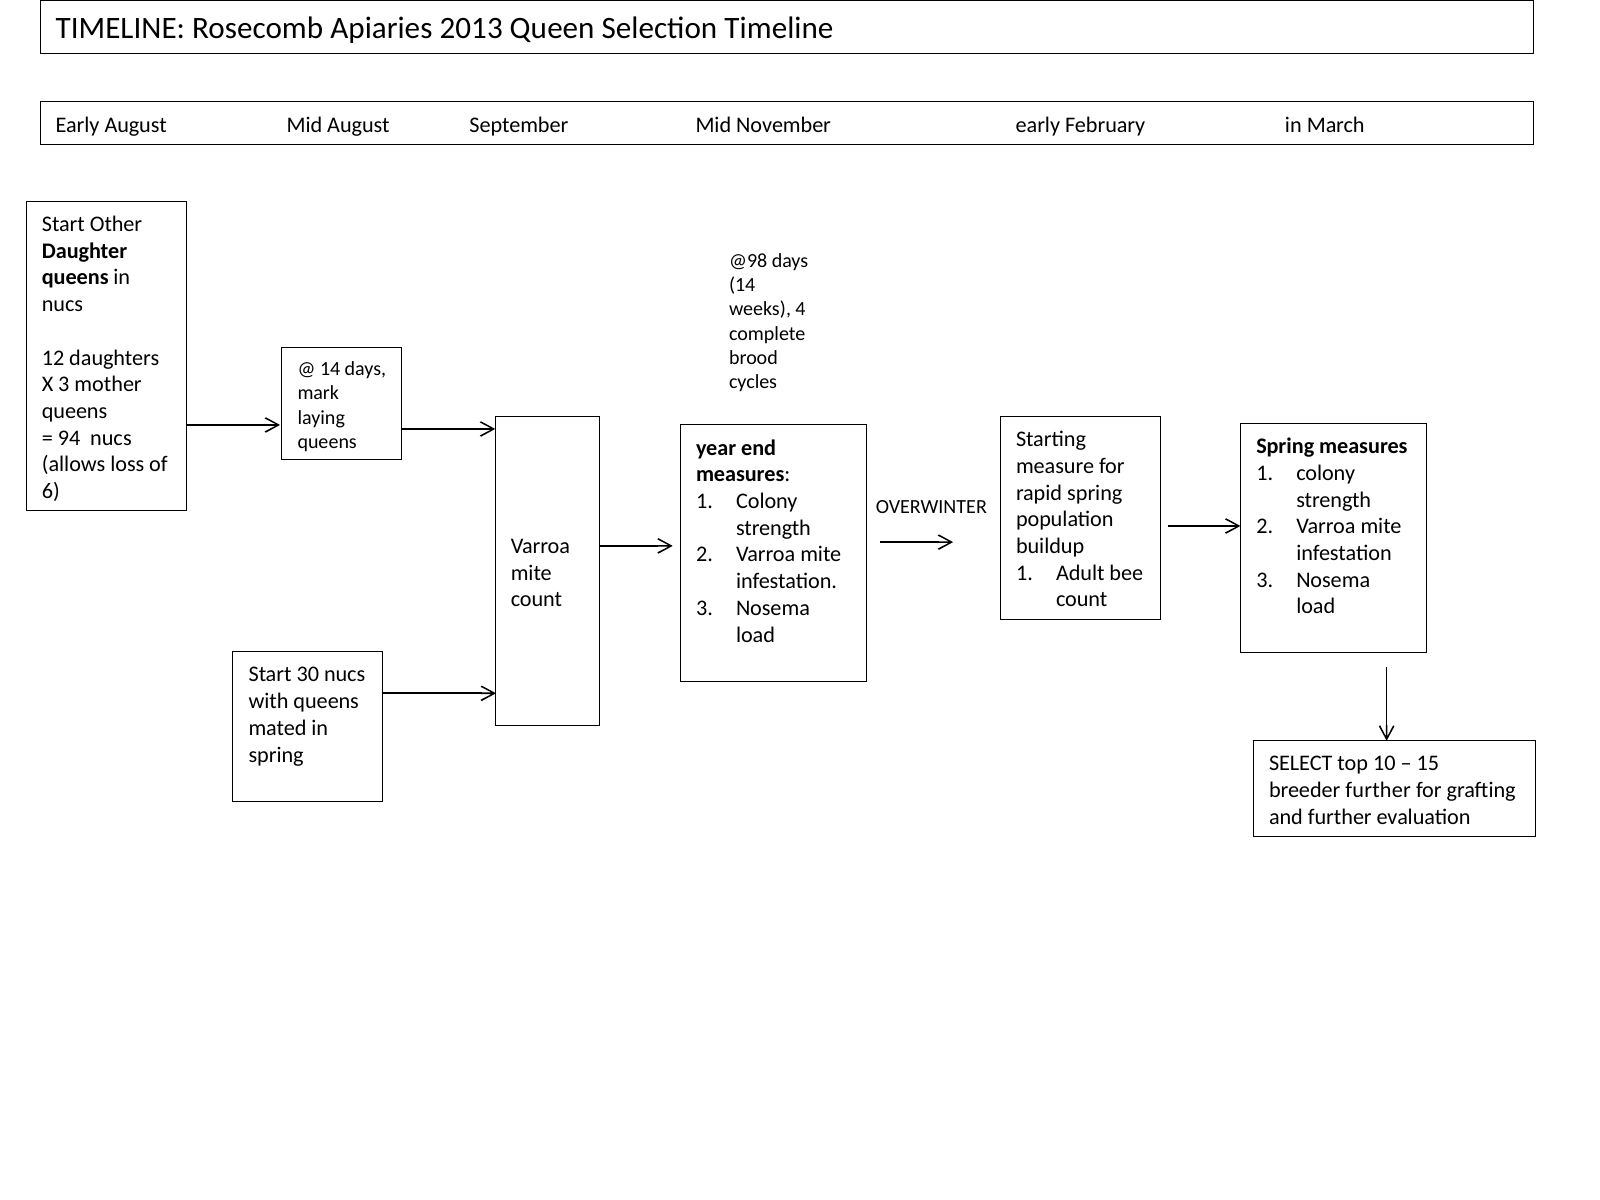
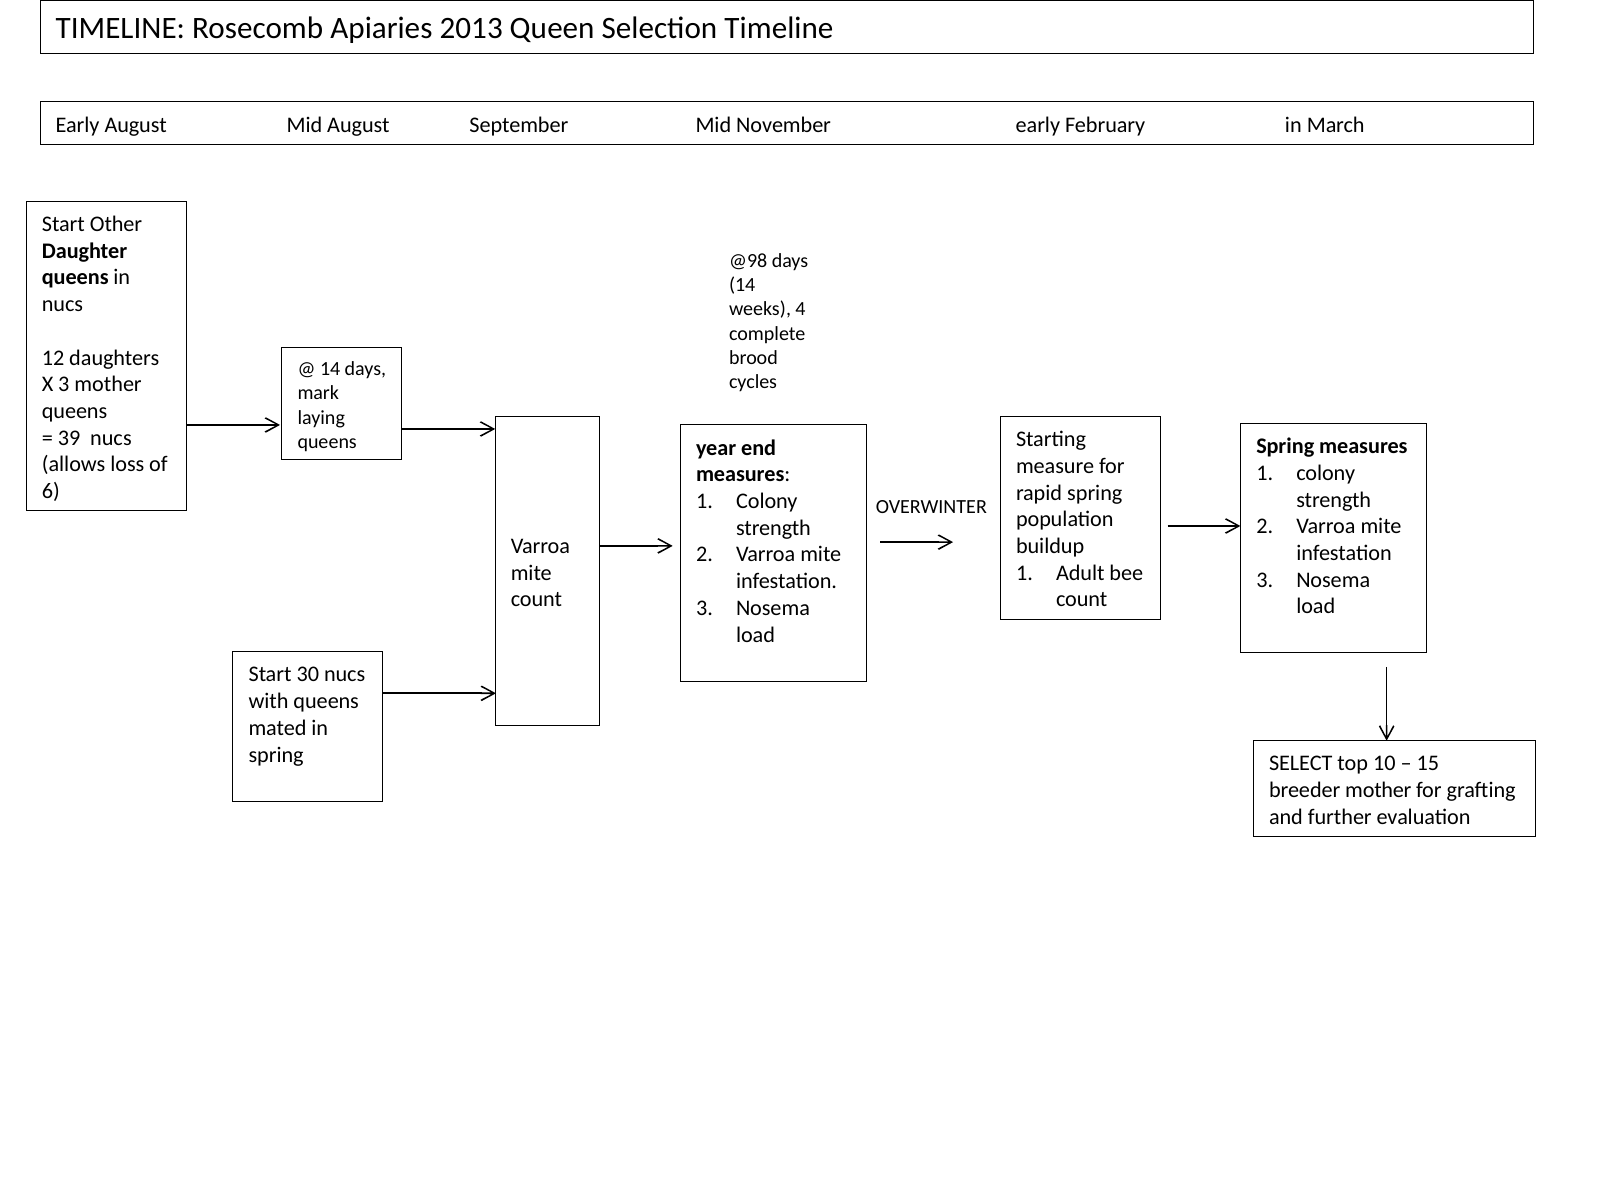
94: 94 -> 39 (69, 438)
breeder further: further -> mother (1378, 790)
